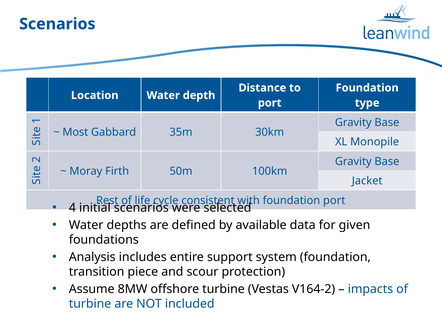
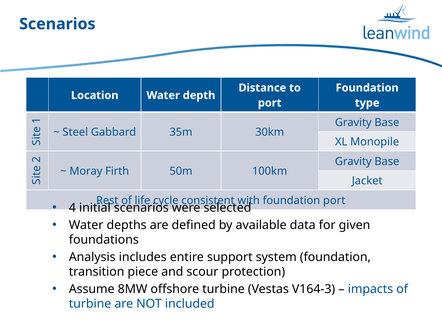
Most: Most -> Steel (75, 132)
V164-2: V164-2 -> V164-3 (314, 289)
